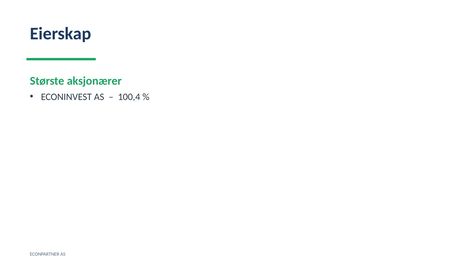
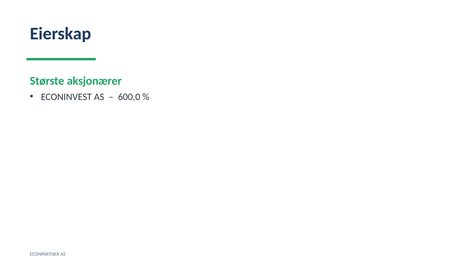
100,4: 100,4 -> 600,0 (129, 97)
